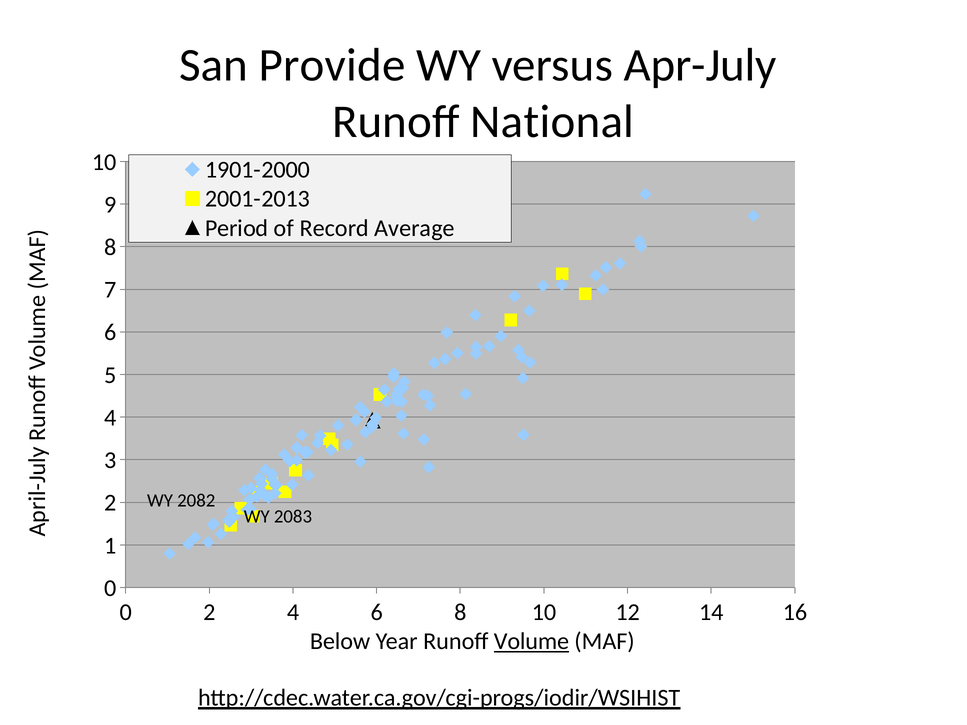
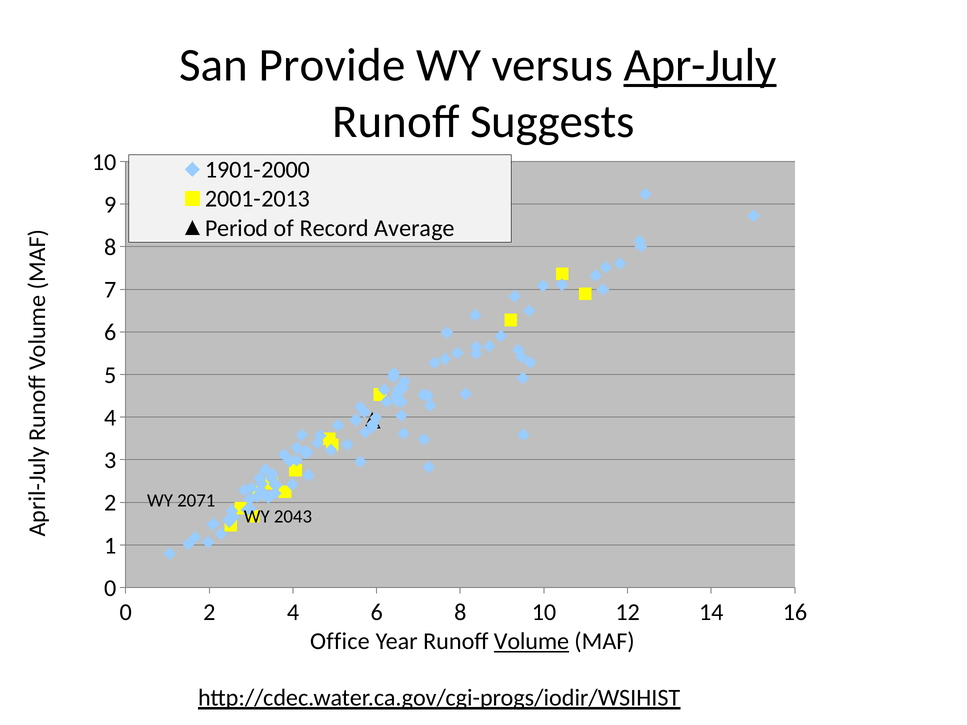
Apr-July underline: none -> present (700, 65)
National: National -> Suggests (552, 122)
2082: 2082 -> 2071 (196, 501)
2083: 2083 -> 2043 (293, 517)
Below: Below -> Office (340, 641)
